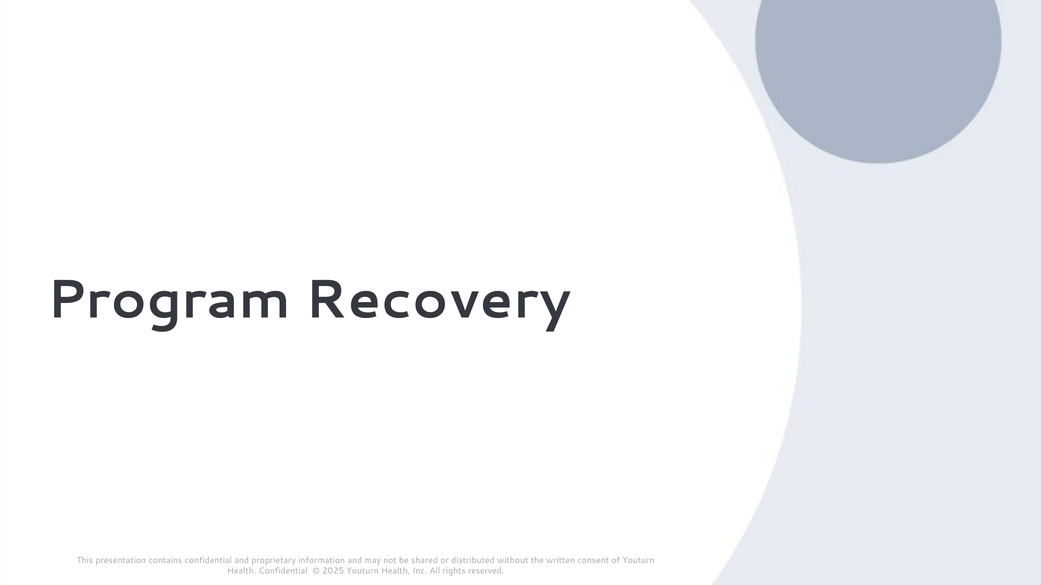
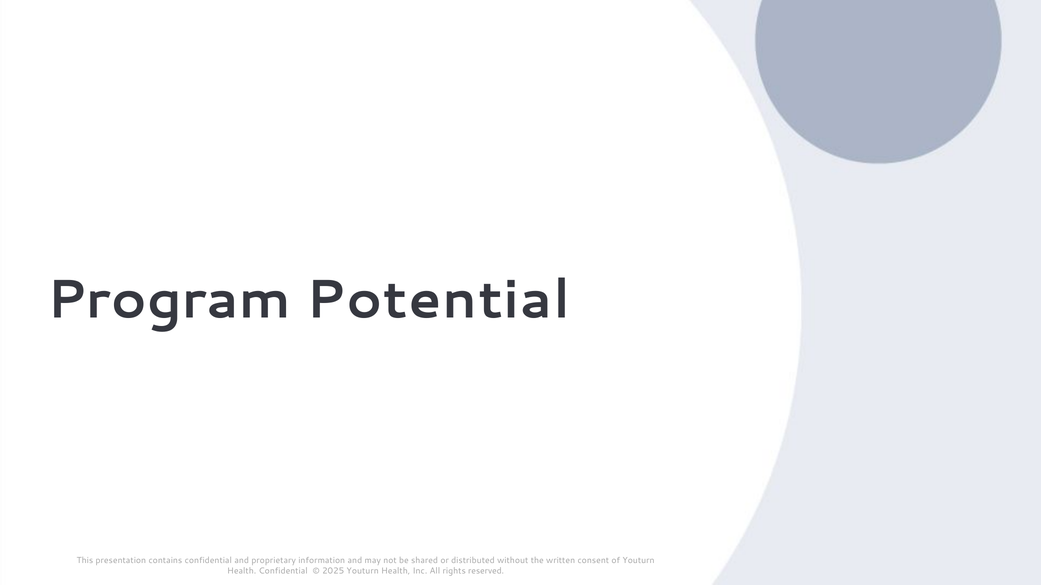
Recovery: Recovery -> Potential (438, 300)
